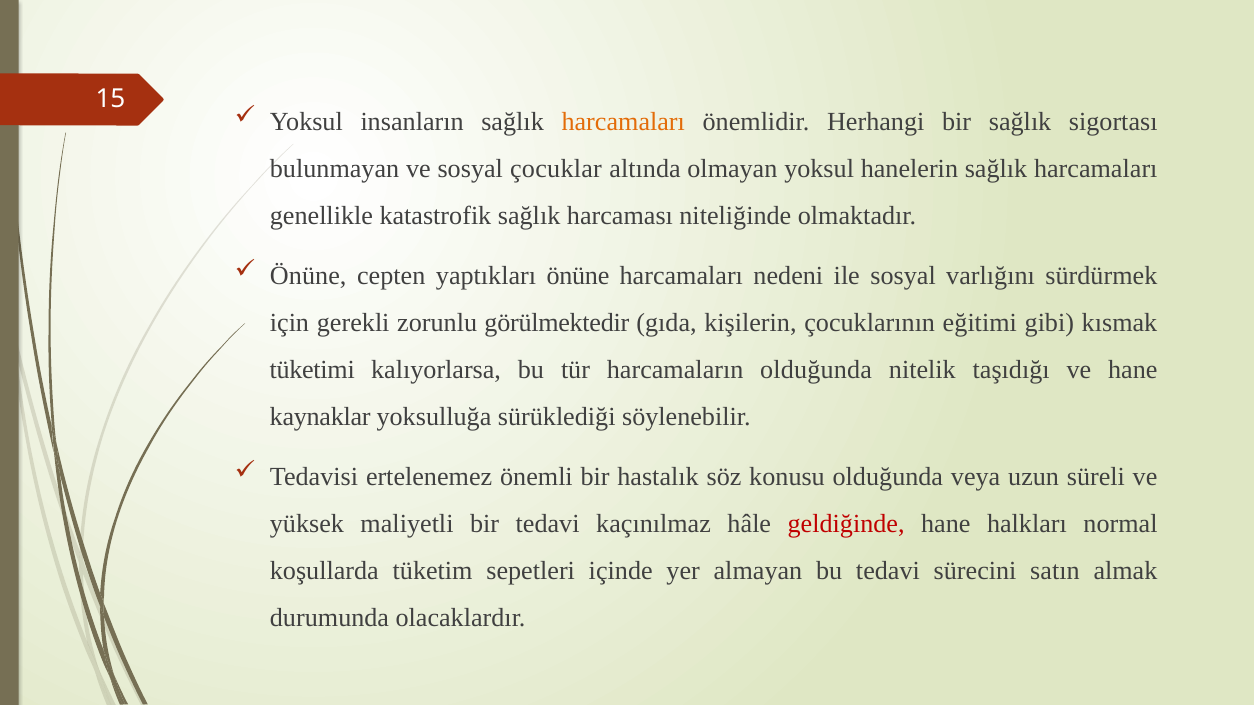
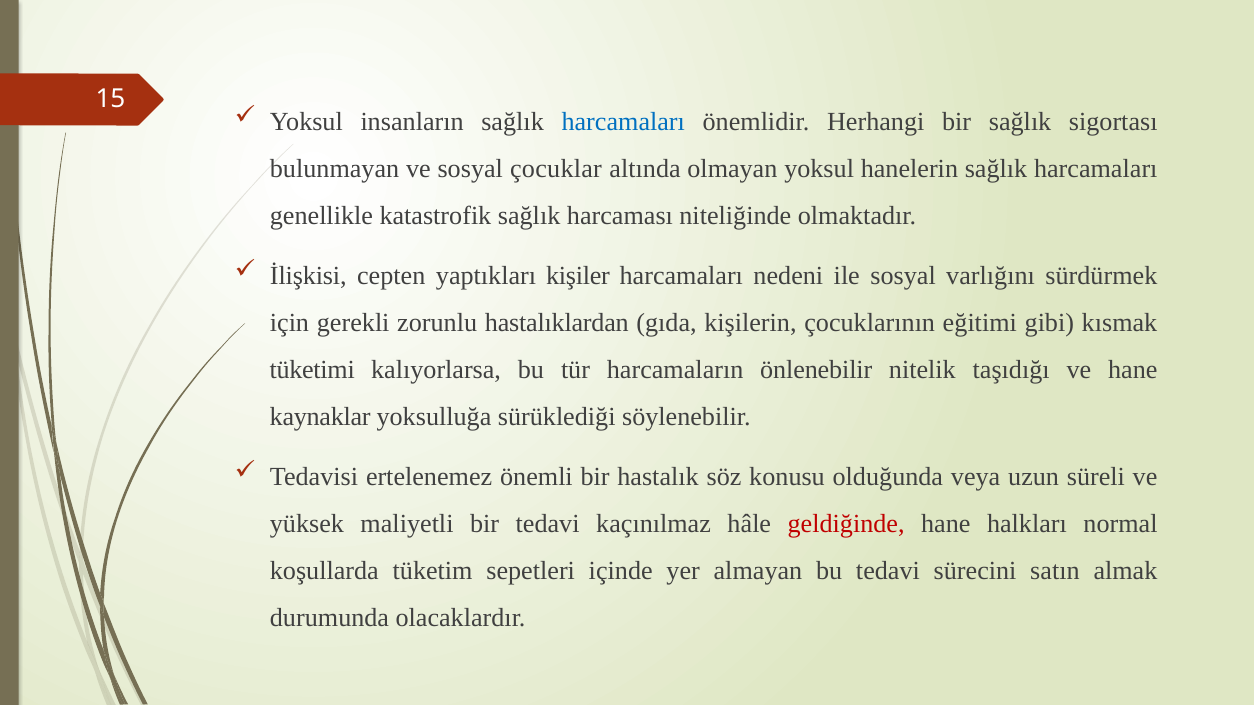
harcamaları colour: orange -> blue (623, 122)
Önüne: Önüne -> İlişkisi (308, 276)
yaptıkları önüne: önüne -> kişiler (578, 276)
görülmektedir: görülmektedir -> hastalıklardan (557, 323)
harcamaların olduğunda: olduğunda -> önlenebilir (816, 370)
